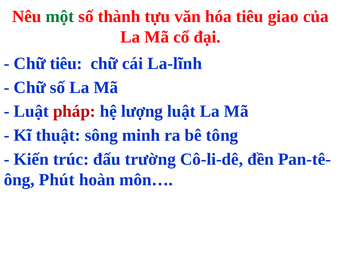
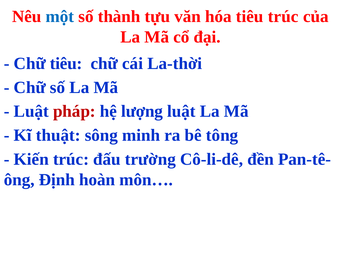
một colour: green -> blue (60, 17)
tiêu giao: giao -> trúc (283, 17)
La-lĩnh: La-lĩnh -> La-thời (175, 64)
Phút: Phút -> Định (57, 179)
